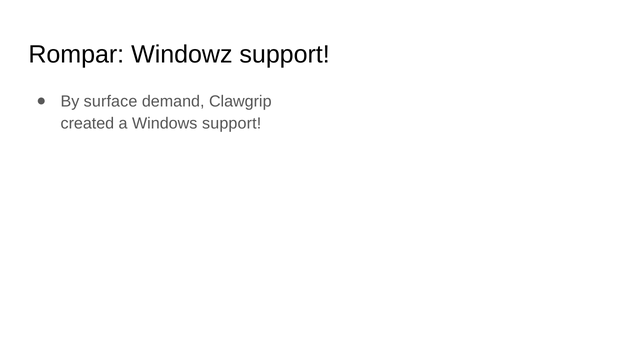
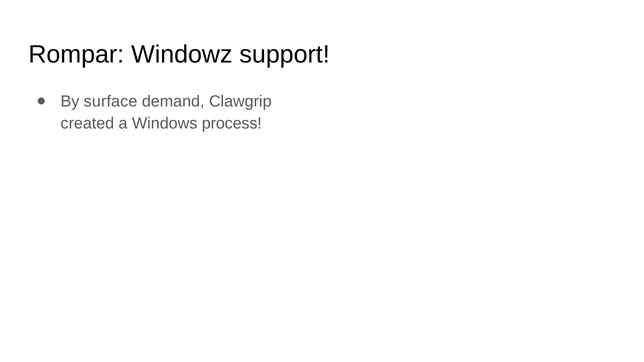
Windows support: support -> process (232, 123)
